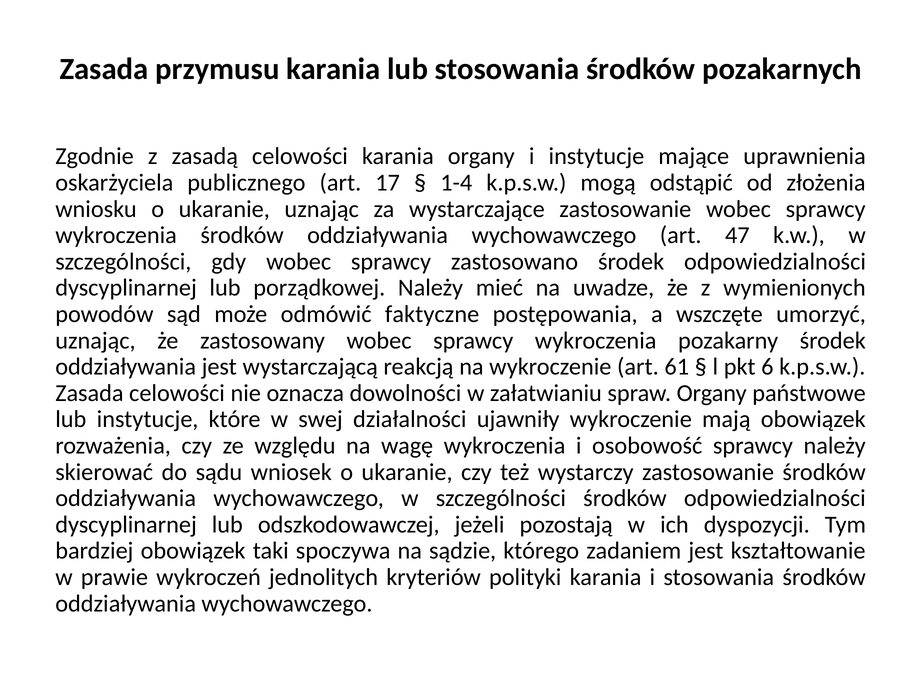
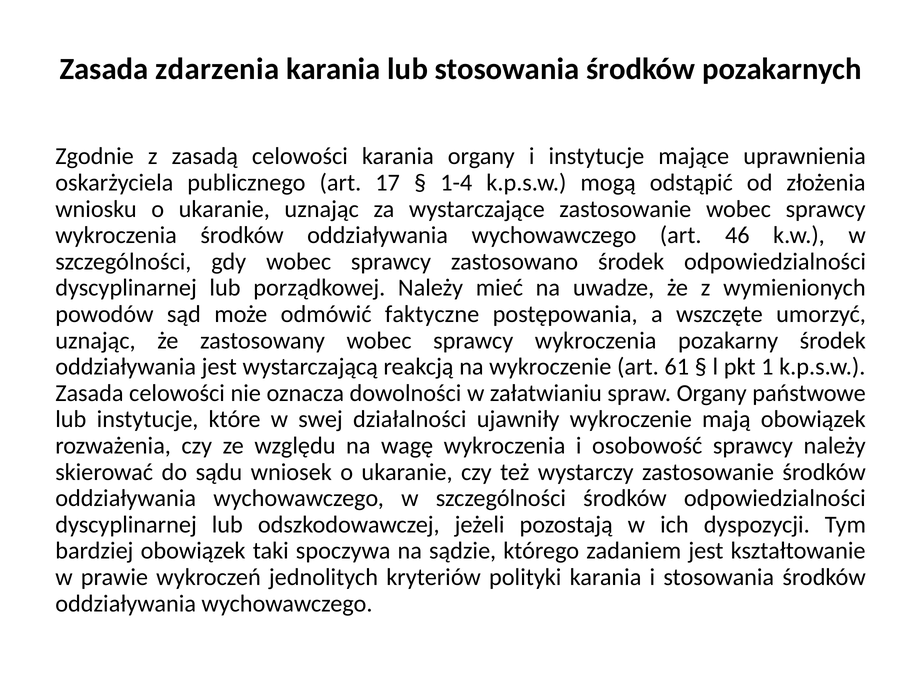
przymusu: przymusu -> zdarzenia (217, 69)
47: 47 -> 46 (737, 235)
6: 6 -> 1 (767, 367)
